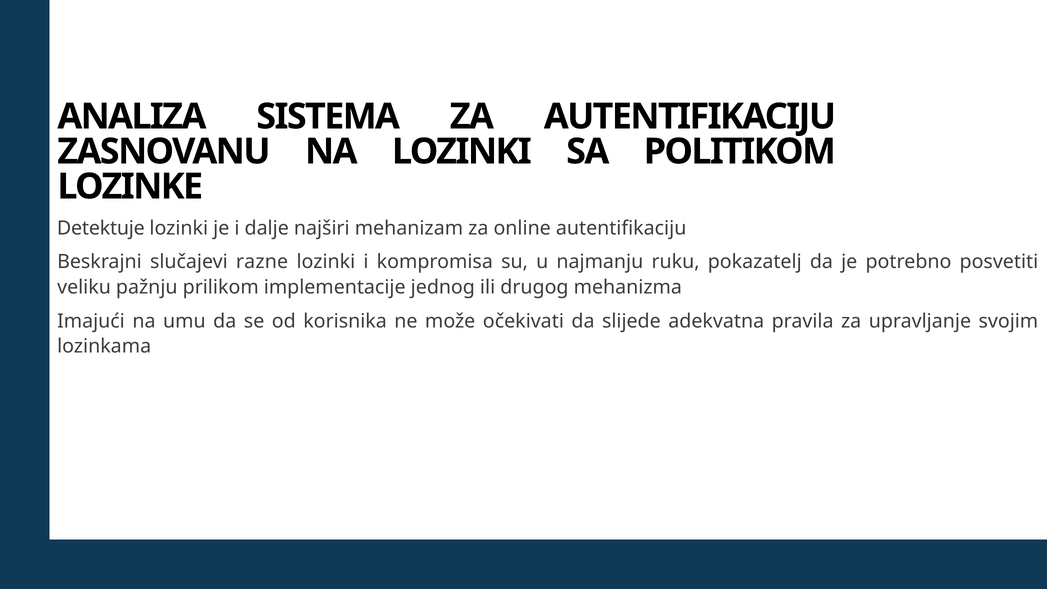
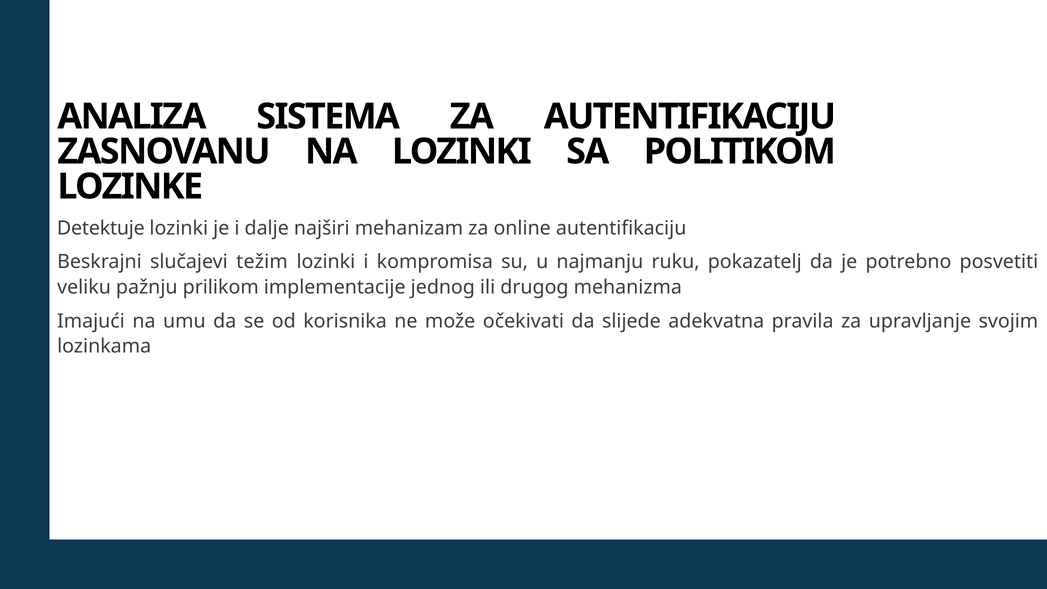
razne: razne -> težim (262, 262)
